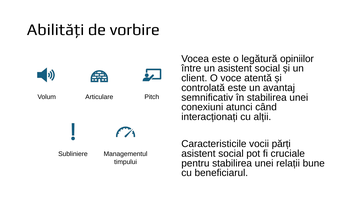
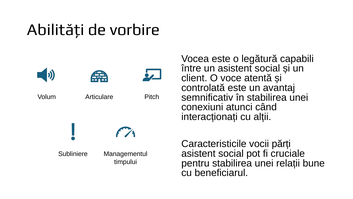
opiniilor: opiniilor -> capabili (297, 59)
